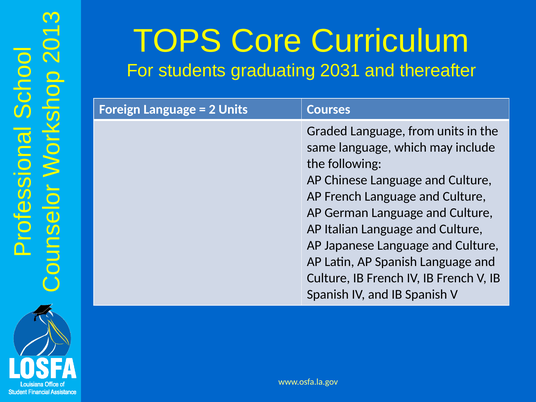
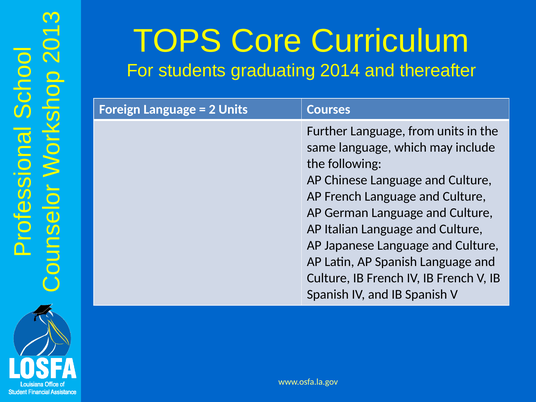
2031: 2031 -> 2014 (340, 70)
Graded: Graded -> Further (327, 131)
